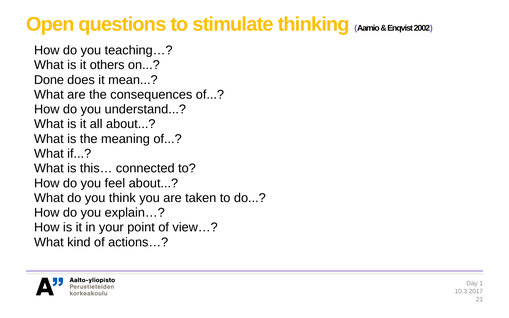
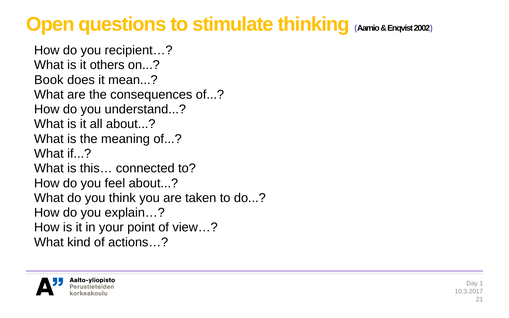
teaching…: teaching… -> recipient… (139, 50)
Done: Done -> Book (49, 80)
